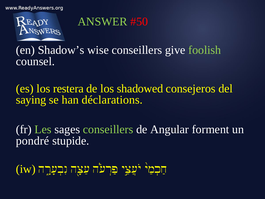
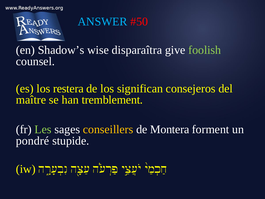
ANSWER colour: light green -> light blue (103, 22)
wise conseillers: conseillers -> disparaîtra (137, 50)
shadowed: shadowed -> significan (140, 88)
saying: saying -> maître (31, 100)
déclarations: déclarations -> tremblement (112, 100)
conseillers colour: light green -> yellow (108, 129)
Angular: Angular -> Montera (170, 129)
